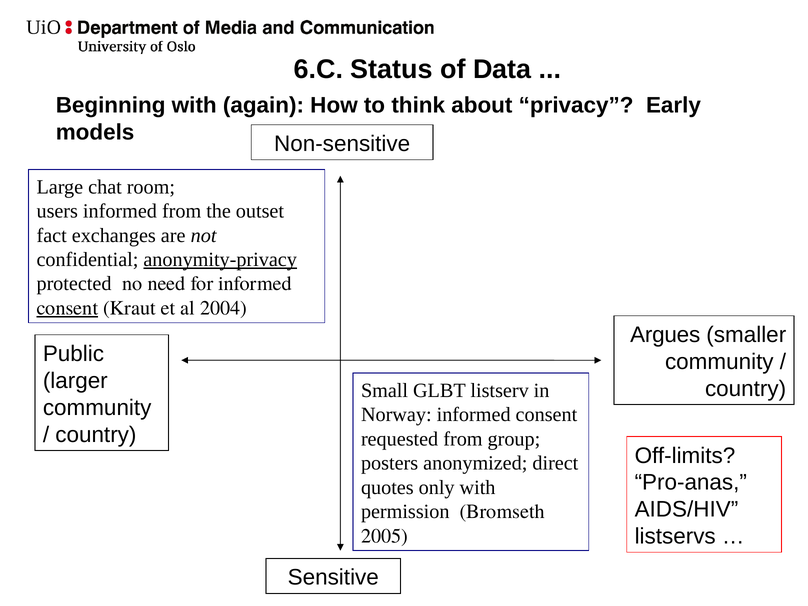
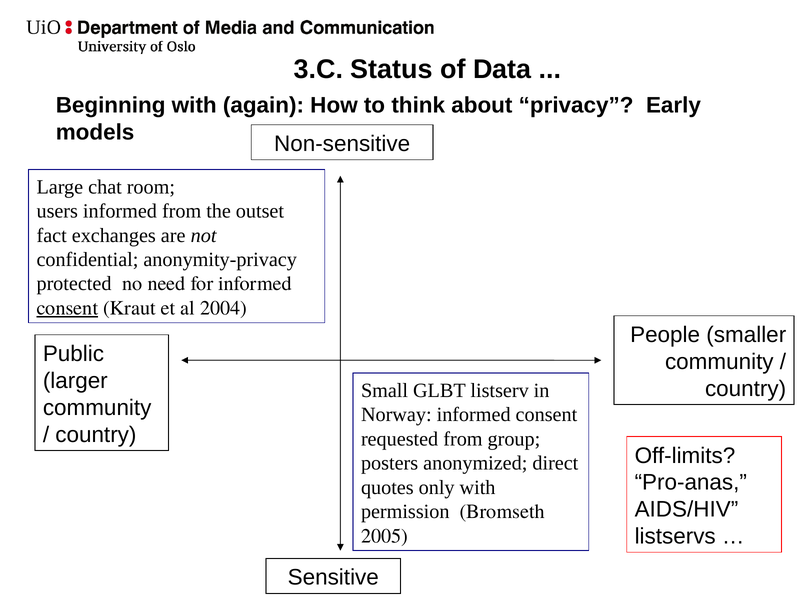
6.C: 6.C -> 3.C (318, 69)
anonymity-privacy underline: present -> none (220, 260)
Argues: Argues -> People (665, 335)
